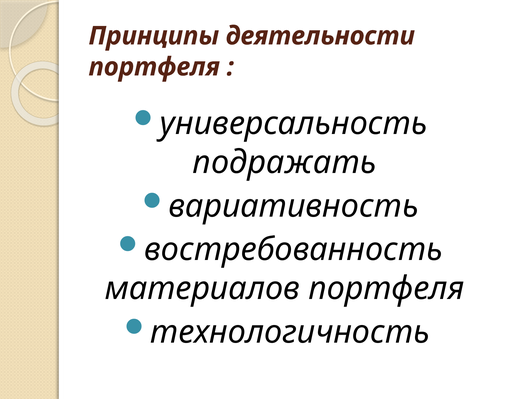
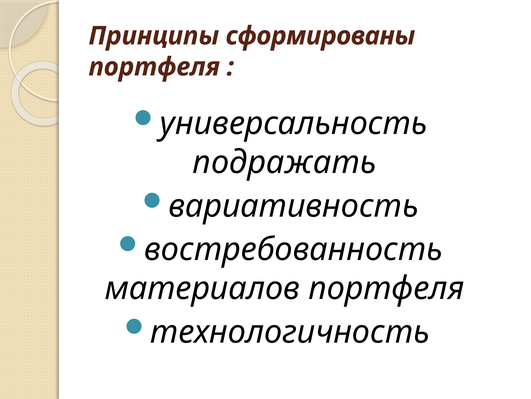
деятельности: деятельности -> сформированы (320, 36)
